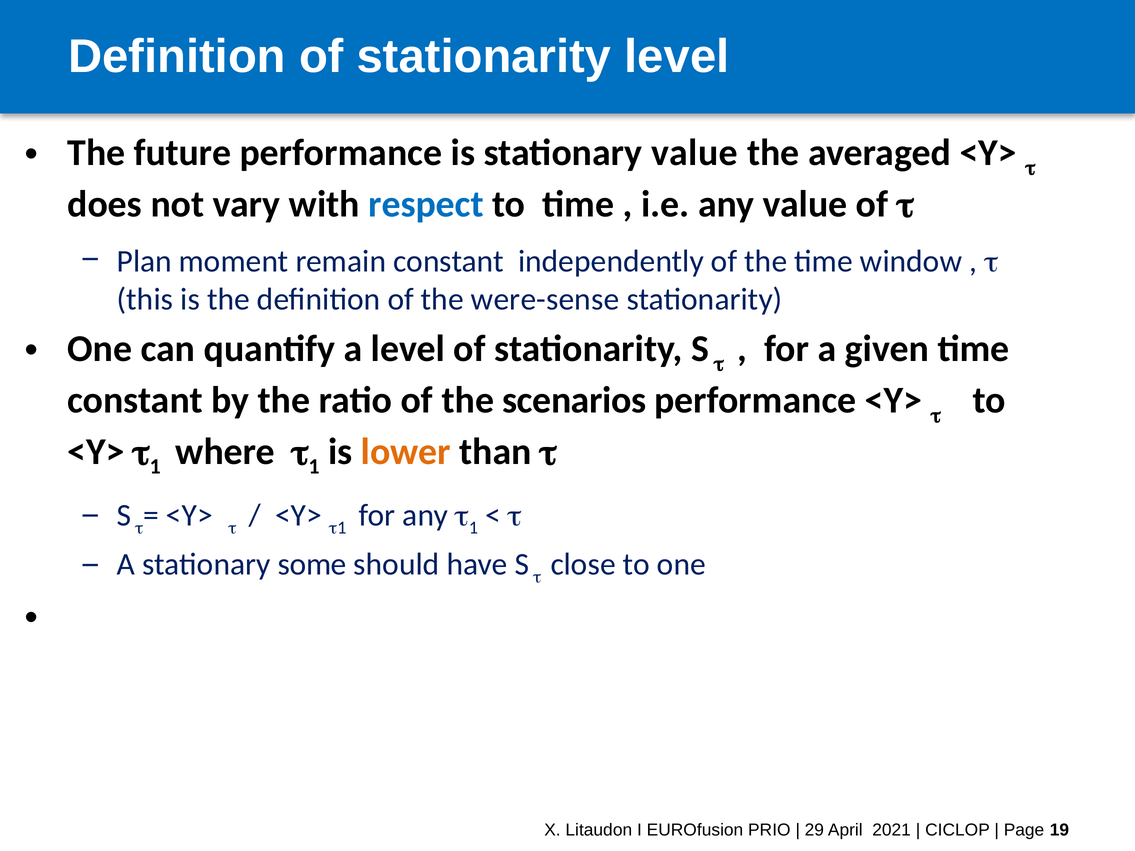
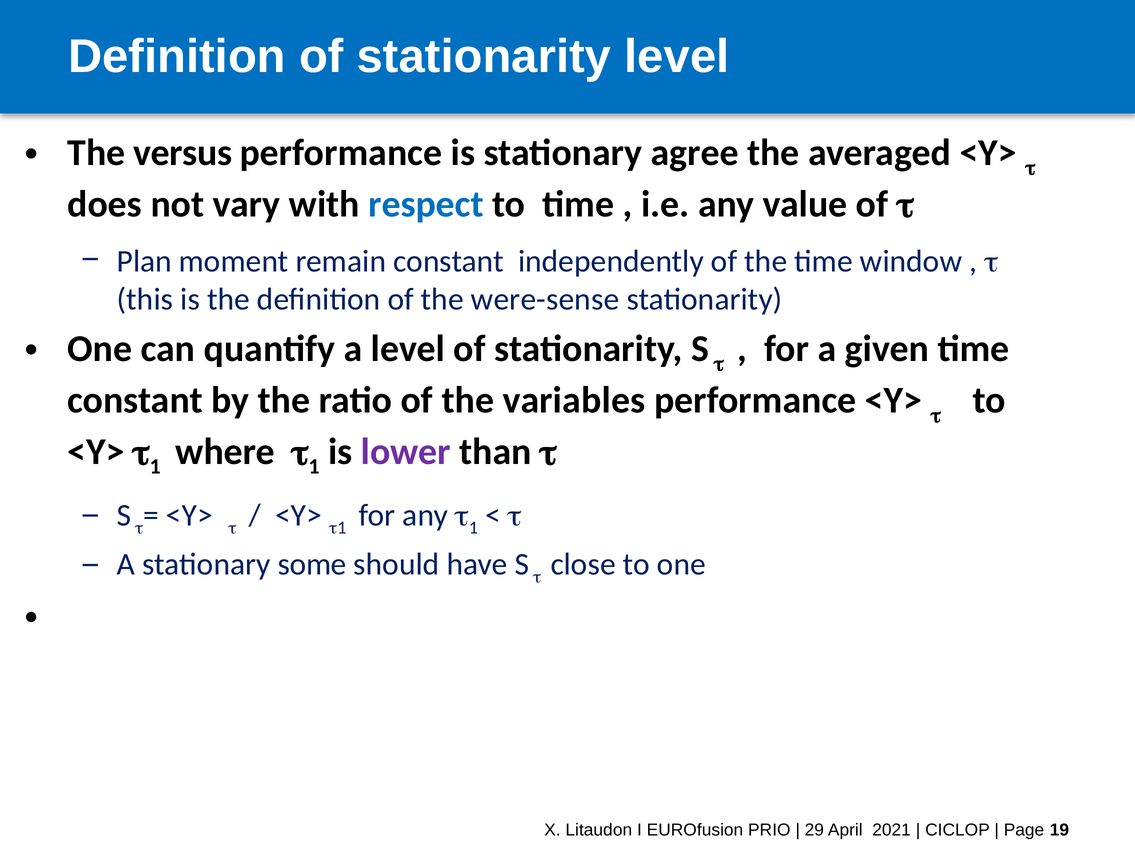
future: future -> versus (183, 153)
stationary value: value -> agree (695, 153)
scenarios: scenarios -> variables (574, 400)
lower colour: orange -> purple (406, 452)
